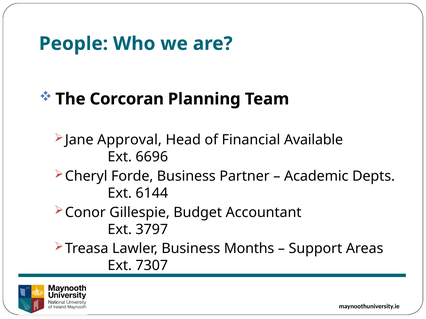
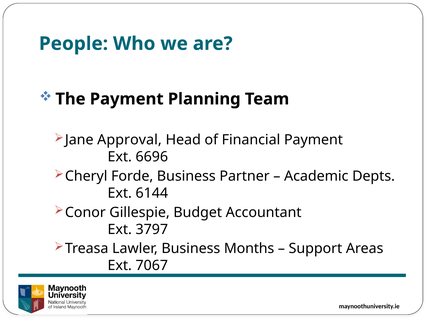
The Corcoran: Corcoran -> Payment (127, 99)
Financial Available: Available -> Payment (313, 140)
7307: 7307 -> 7067 (152, 266)
